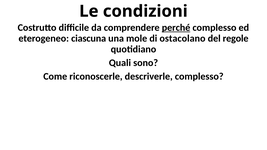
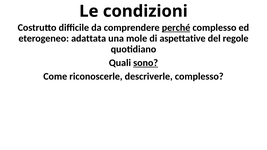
ciascuna: ciascuna -> adattata (89, 39)
ostacolano: ostacolano -> aspettative (183, 39)
sono underline: none -> present (146, 63)
